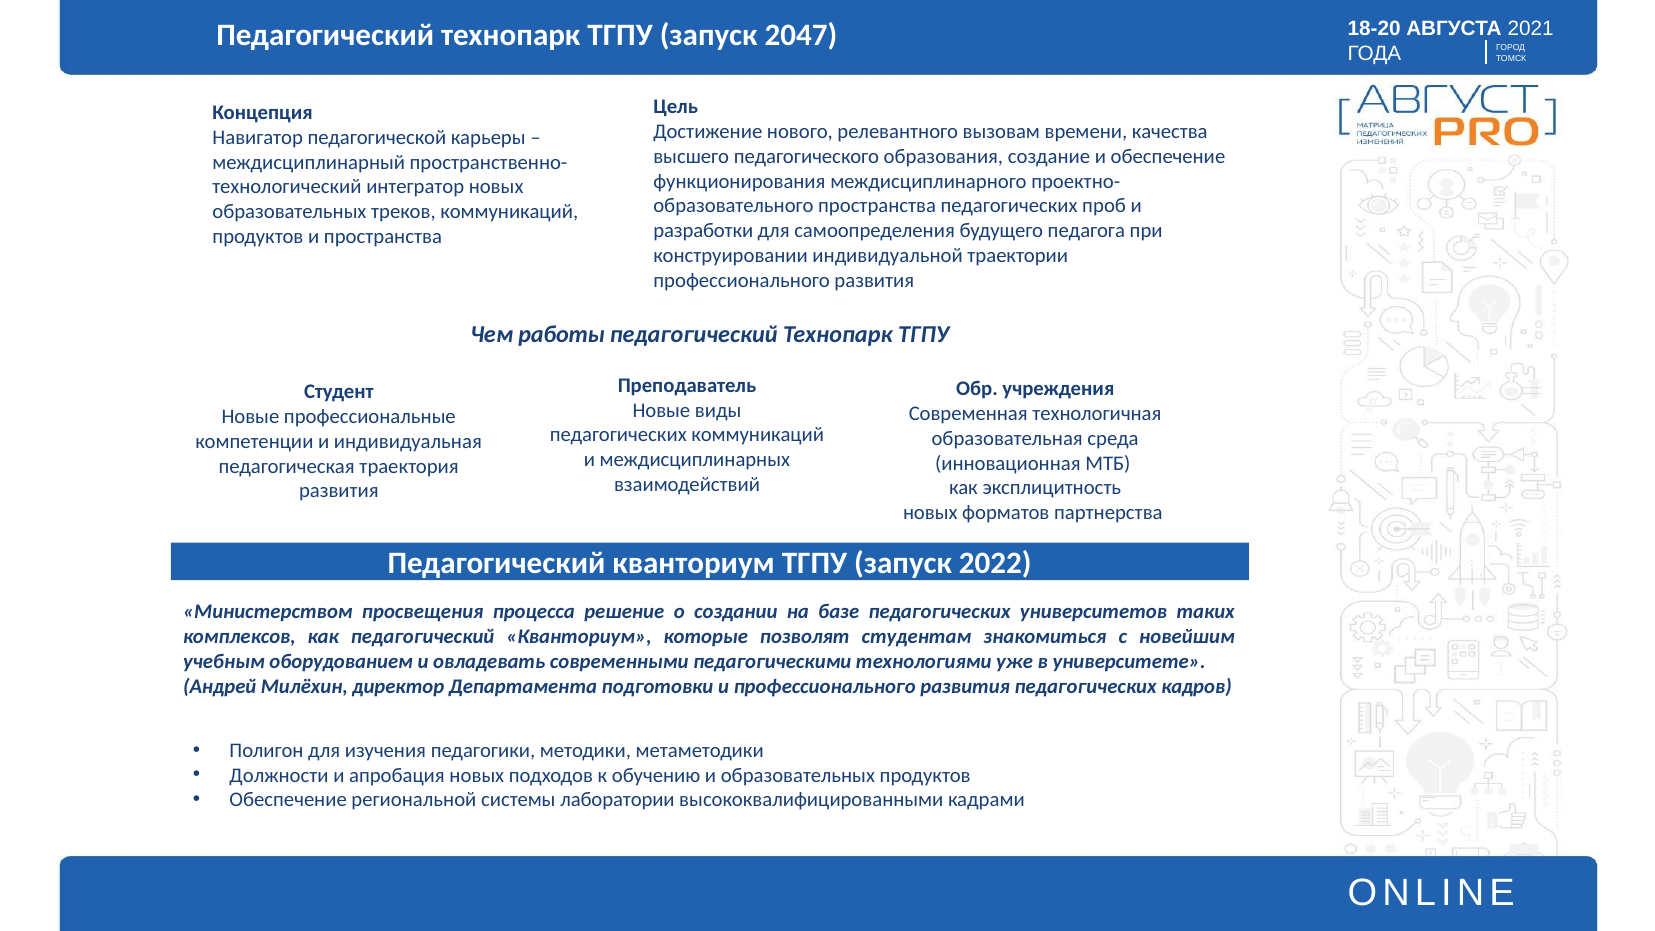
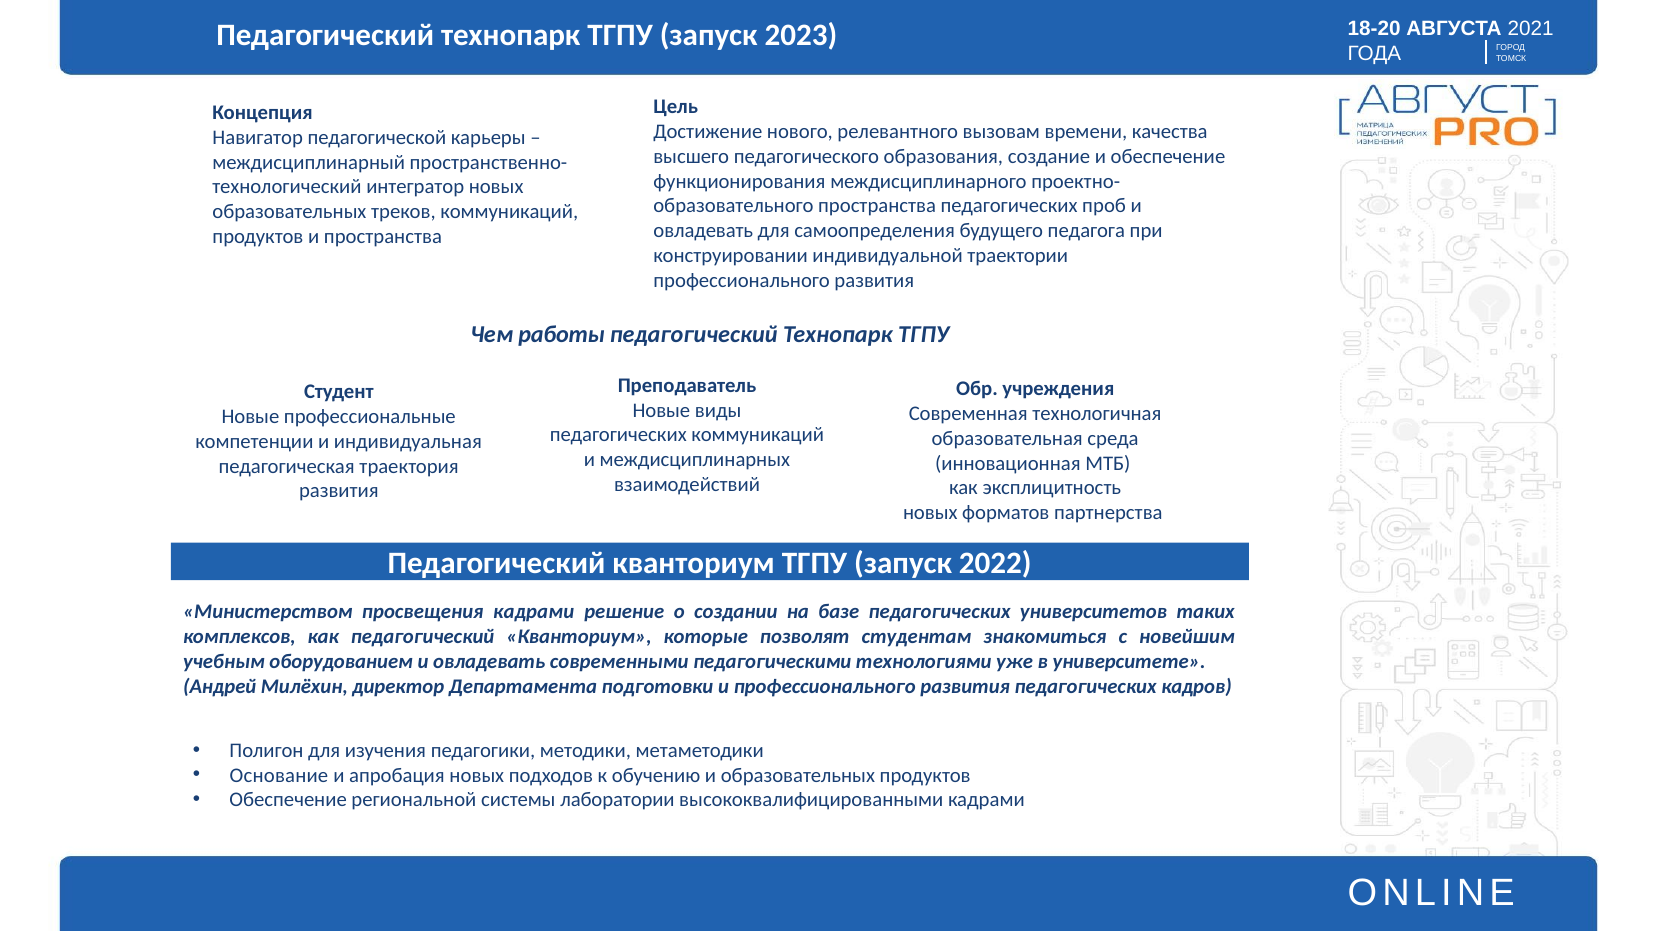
2047: 2047 -> 2023 (801, 35)
разработки: разработки -> овладевать (703, 231)
просвещения процесса: процесса -> кадрами (534, 612)
Должности: Должности -> Основание (279, 775)
